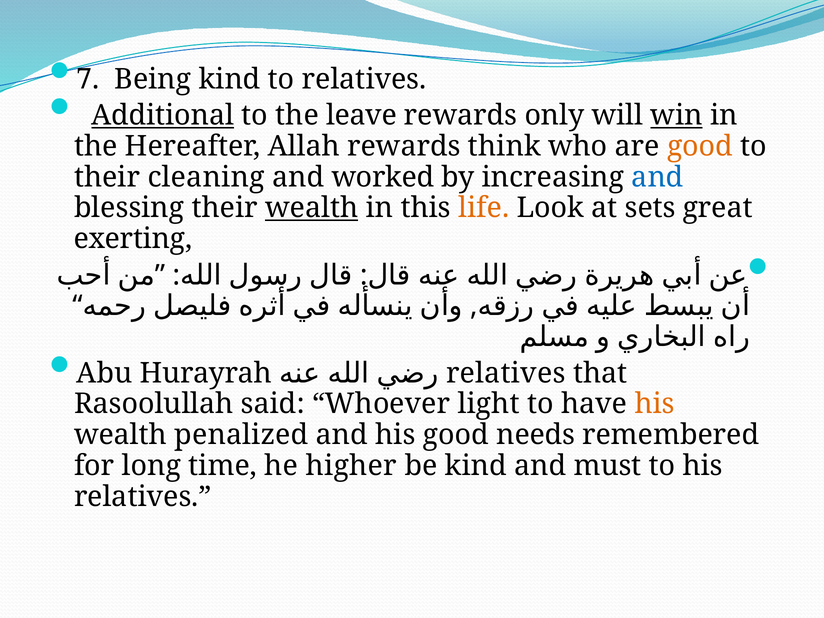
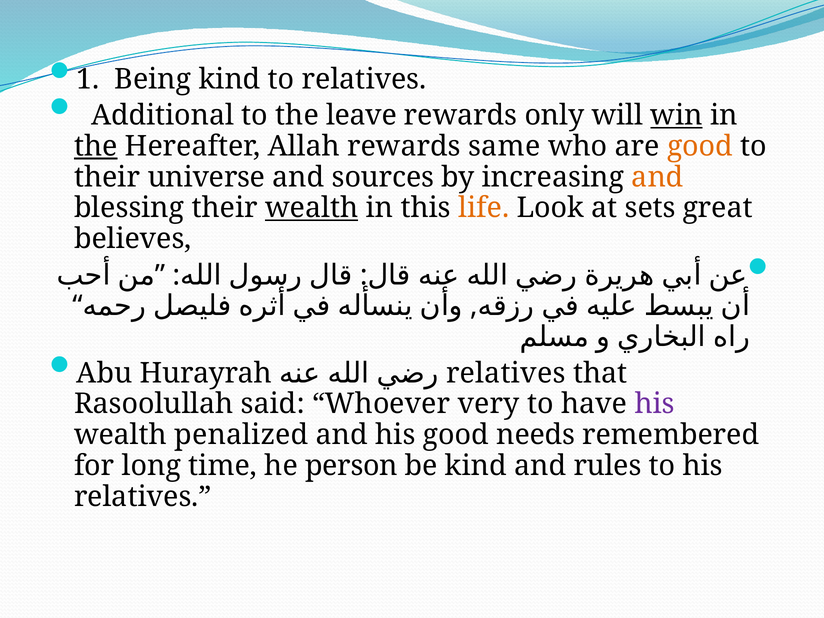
7: 7 -> 1 (88, 79)
Additional underline: present -> none (163, 115)
the underline: none -> present (96, 146)
think: think -> same (504, 146)
cleaning: cleaning -> universe (206, 177)
worked: worked -> sources (383, 177)
and colour: blue -> orange (657, 177)
exerting: exerting -> believes (133, 239)
light: light -> very (489, 404)
his colour: orange -> purple (655, 404)
higher: higher -> person (351, 466)
must: must -> rules (608, 466)
